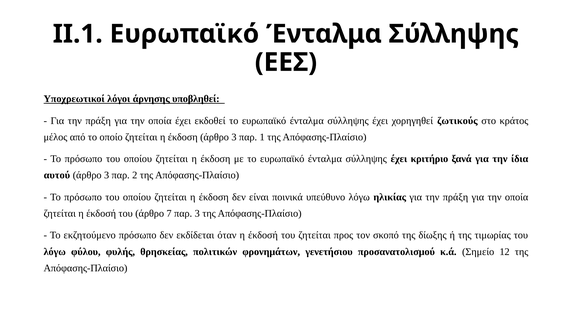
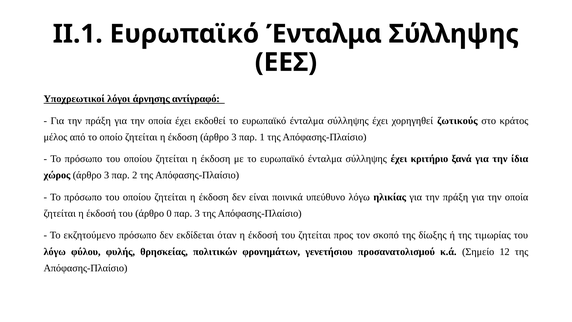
υποβληθεί: υποβληθεί -> αντίγραφό (196, 99)
αυτού: αυτού -> χώρος (57, 175)
7: 7 -> 0 (169, 213)
